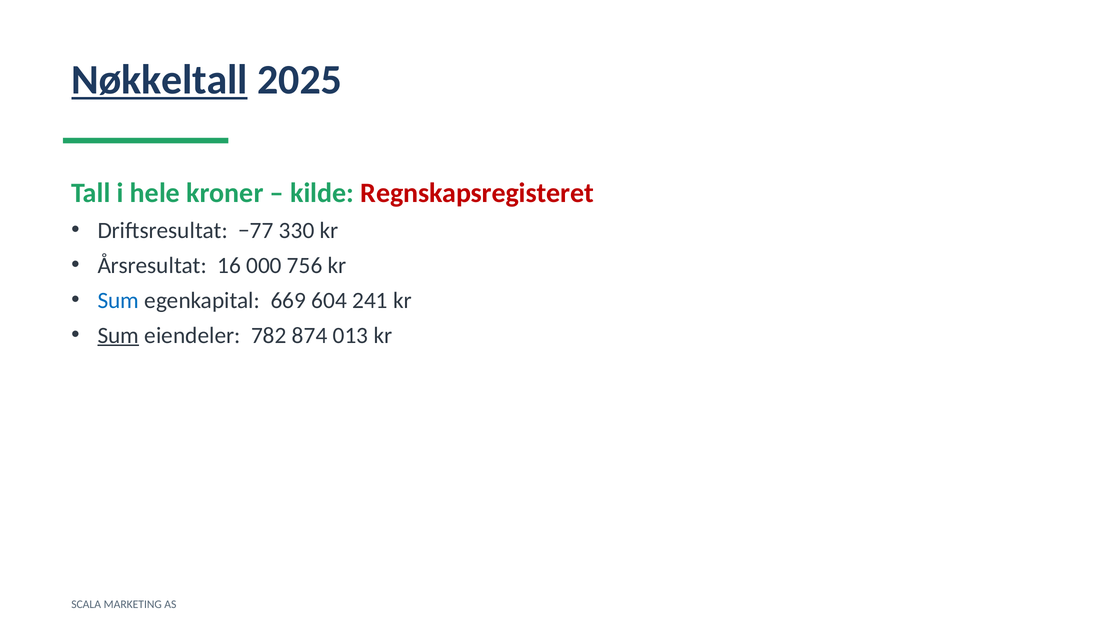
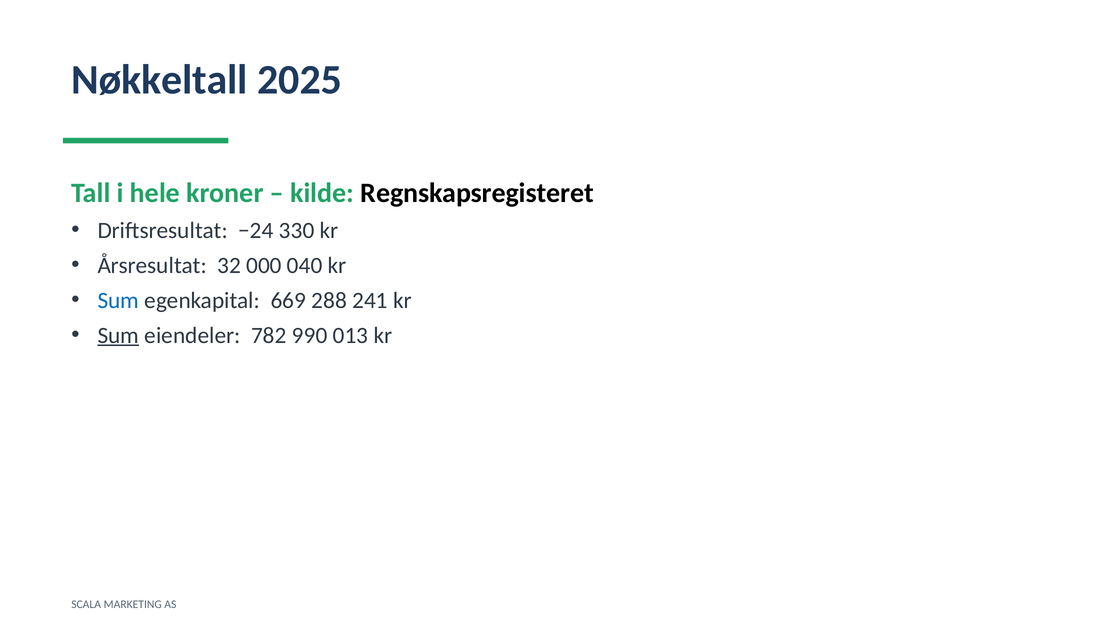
Nøkkeltall underline: present -> none (160, 80)
Regnskapsregisteret colour: red -> black (477, 193)
−77: −77 -> −24 (256, 230)
16: 16 -> 32 (229, 265)
756: 756 -> 040 (305, 265)
604: 604 -> 288 (329, 300)
874: 874 -> 990 (310, 335)
